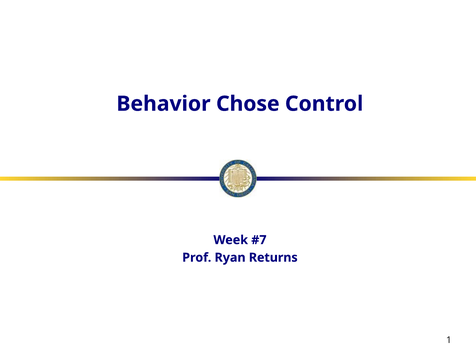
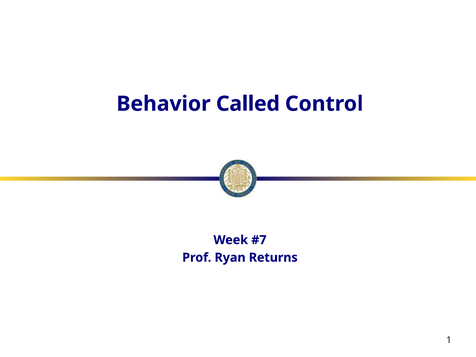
Chose: Chose -> Called (248, 104)
